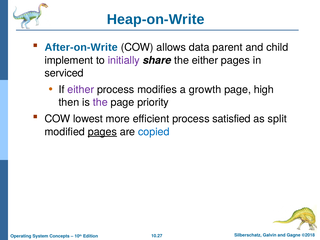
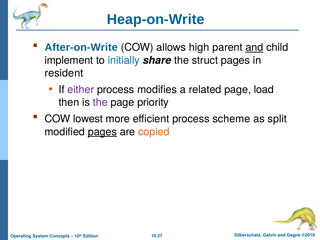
data: data -> high (199, 47)
and underline: none -> present (254, 47)
initially colour: purple -> blue (124, 60)
the either: either -> struct (205, 60)
serviced: serviced -> resident (64, 73)
growth: growth -> related (205, 90)
high: high -> load (264, 90)
satisfied: satisfied -> scheme (231, 119)
copied colour: blue -> orange (154, 132)
